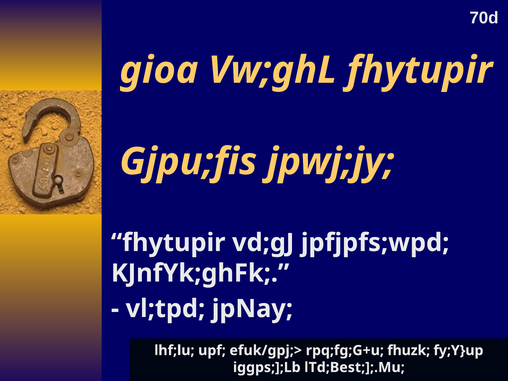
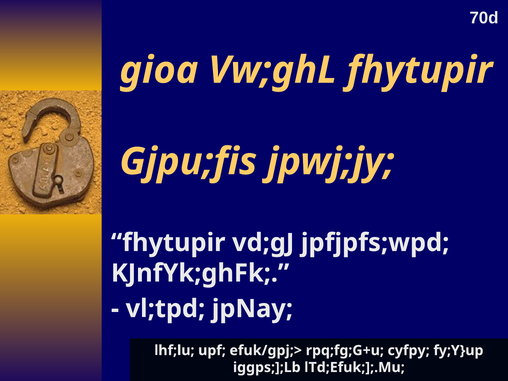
fhuzk: fhuzk -> cyfpy (409, 350)
lTd;Best;];.Mu: lTd;Best;];.Mu -> lTd;Efuk;];.Mu (355, 367)
